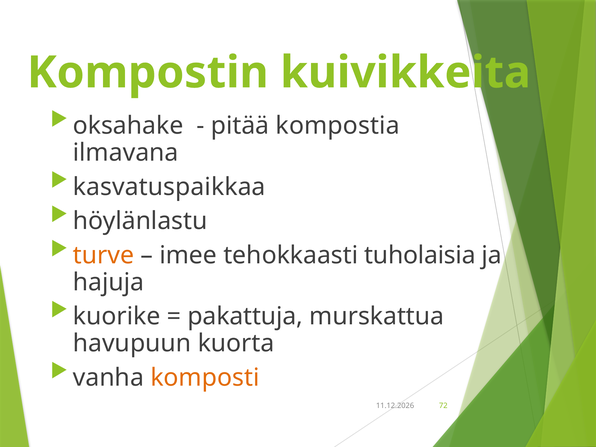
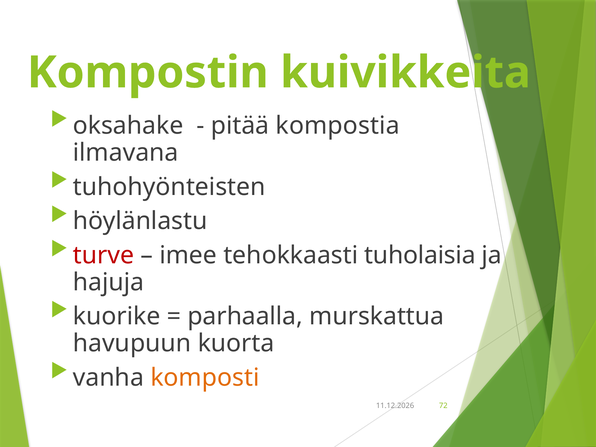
kasvatuspaikkaa: kasvatuspaikkaa -> tuhohyönteisten (169, 187)
turve colour: orange -> red (103, 255)
pakattuja: pakattuja -> parhaalla (245, 316)
